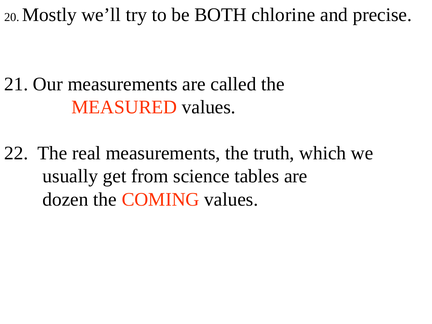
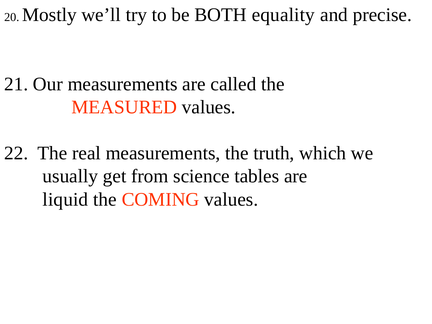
chlorine: chlorine -> equality (283, 15)
dozen: dozen -> liquid (65, 199)
